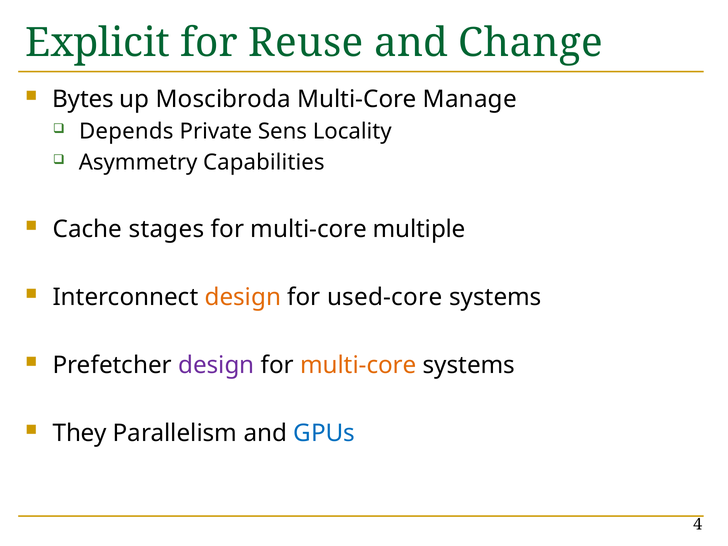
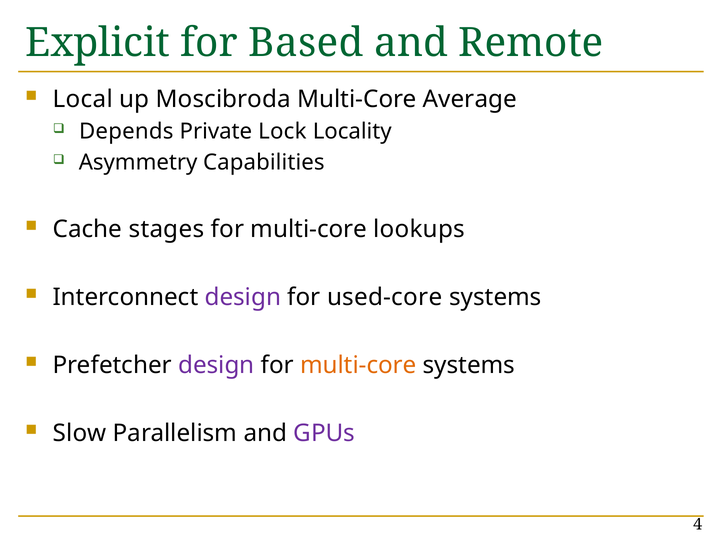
Reuse: Reuse -> Based (306, 43)
Change: Change -> Remote (531, 43)
Bytes: Bytes -> Local (83, 99)
Manage: Manage -> Average (470, 99)
Sens: Sens -> Lock (282, 131)
multiple: multiple -> lookups (419, 229)
design colour: orange -> purple (243, 297)
They: They -> Slow (80, 433)
GPUs colour: blue -> purple (324, 433)
